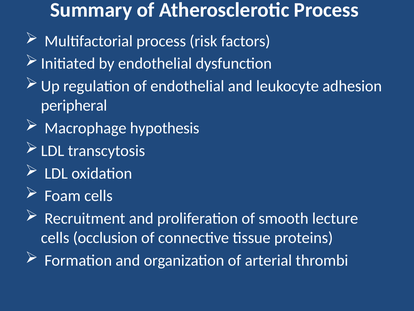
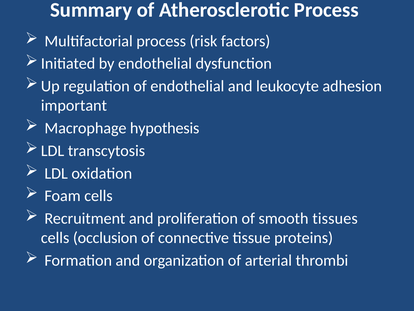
peripheral: peripheral -> important (74, 105)
lecture: lecture -> tissues (335, 218)
